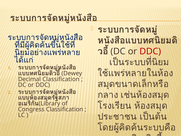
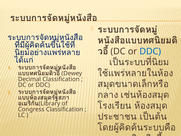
DDC colour: red -> blue (150, 51)
